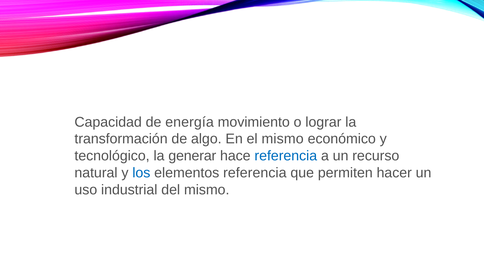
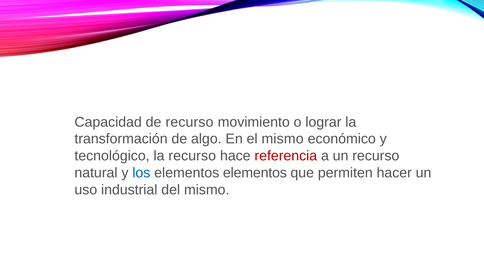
de energía: energía -> recurso (190, 122)
la generar: generar -> recurso (192, 156)
referencia colour: blue -> red (286, 156)
elementos referencia: referencia -> elementos (255, 173)
